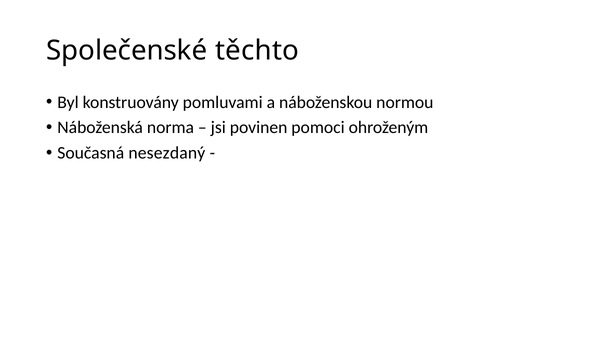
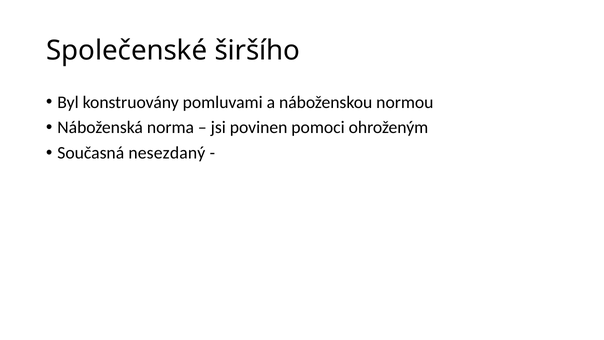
těchto: těchto -> širšího (257, 51)
